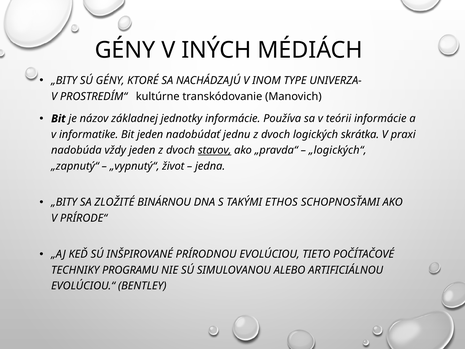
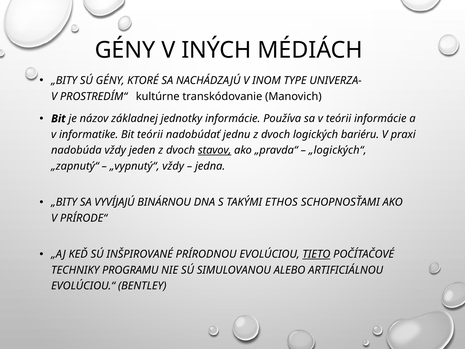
Bit jeden: jeden -> teórii (150, 134)
skrátka: skrátka -> bariéru (360, 134)
„vypnutý“ život: život -> vždy (173, 166)
ZLOŽITÉ: ZLOŽITÉ -> VYVÍJAJÚ (115, 202)
TIETO underline: none -> present (316, 254)
